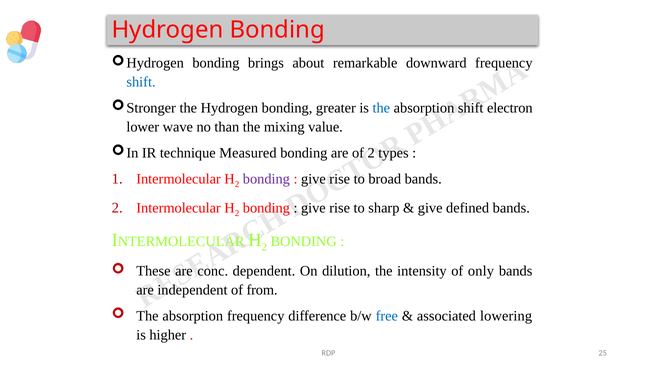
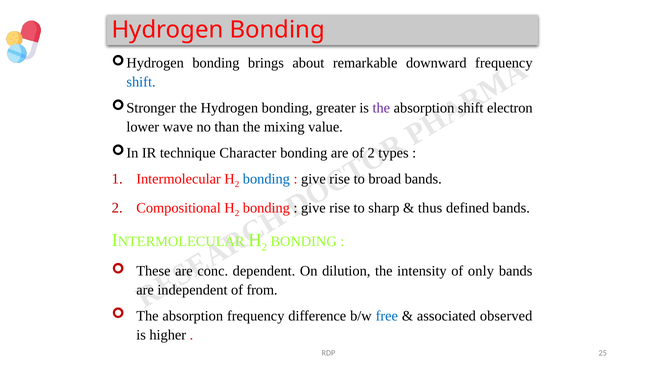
the colour: blue -> purple (381, 108)
Measured: Measured -> Character (248, 153)
bonding colour: purple -> blue (266, 179)
2 Intermolecular: Intermolecular -> Compositional (179, 208)
give: give -> thus (430, 208)
lowering: lowering -> observed (506, 316)
